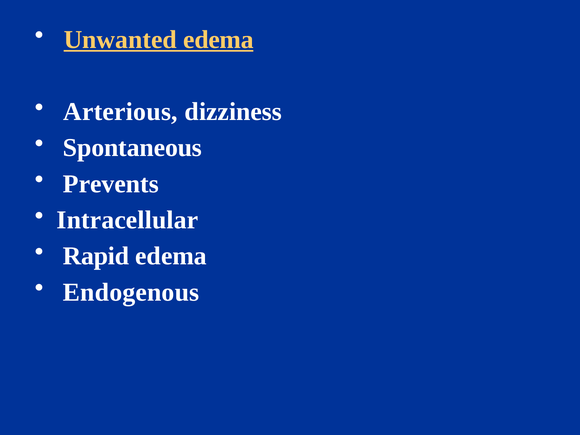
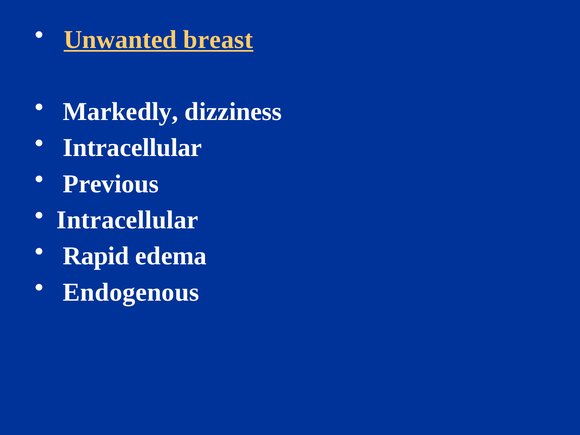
Unwanted edema: edema -> breast (218, 40)
Arterious: Arterious -> Markedly (121, 112)
Spontaneous: Spontaneous -> Intracellular (132, 148)
Prevents: Prevents -> Previous (111, 184)
